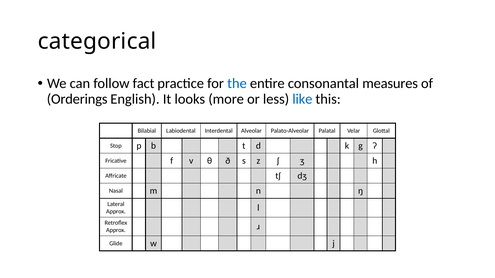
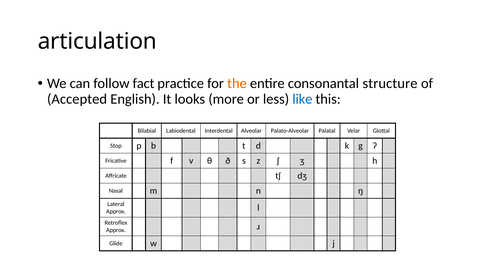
categorical: categorical -> articulation (97, 42)
the colour: blue -> orange (237, 84)
measures: measures -> structure (390, 84)
Orderings: Orderings -> Accepted (77, 99)
